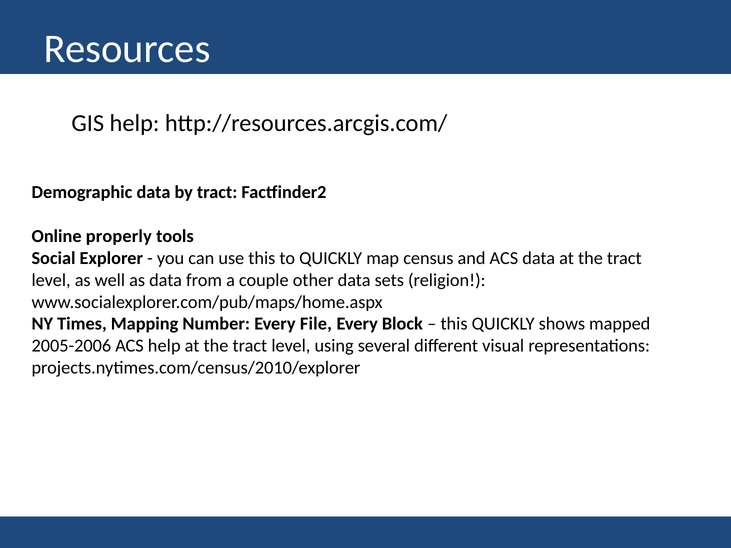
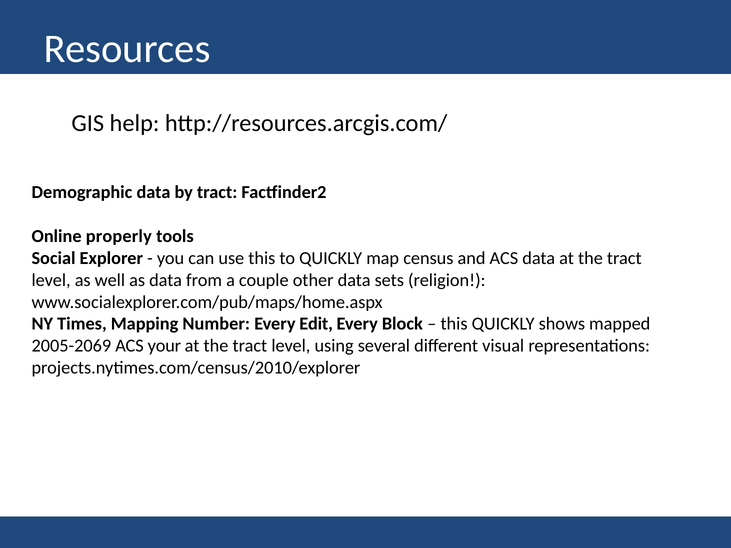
File: File -> Edit (316, 324)
2005-2006: 2005-2006 -> 2005-2069 (71, 346)
ACS help: help -> your (164, 346)
